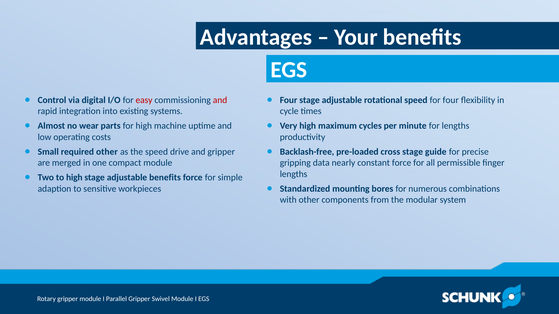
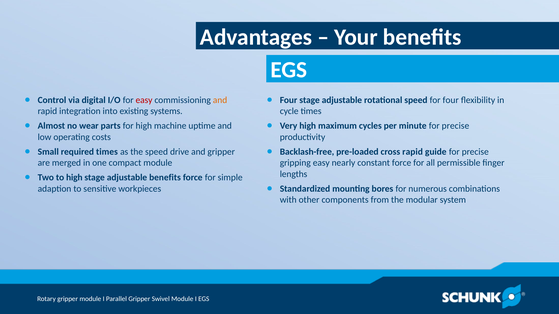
and colour: red -> orange (220, 100)
minute for lengths: lengths -> precise (455, 126)
required other: other -> times (107, 152)
cross stage: stage -> rapid (413, 152)
gripping data: data -> easy (321, 163)
